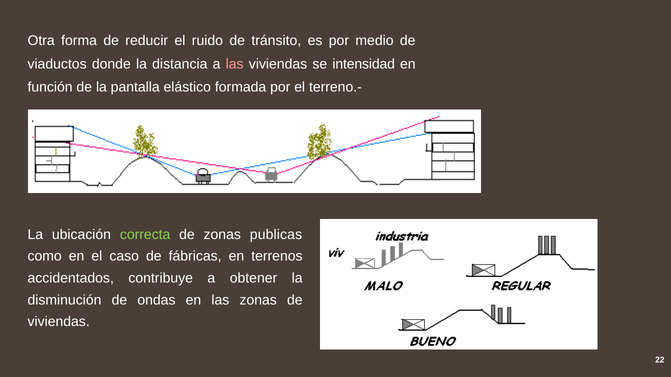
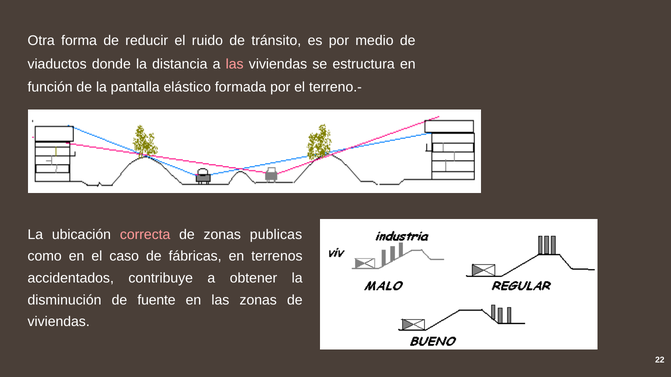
intensidad: intensidad -> estructura (364, 64)
correcta colour: light green -> pink (145, 235)
ondas: ondas -> fuente (157, 300)
